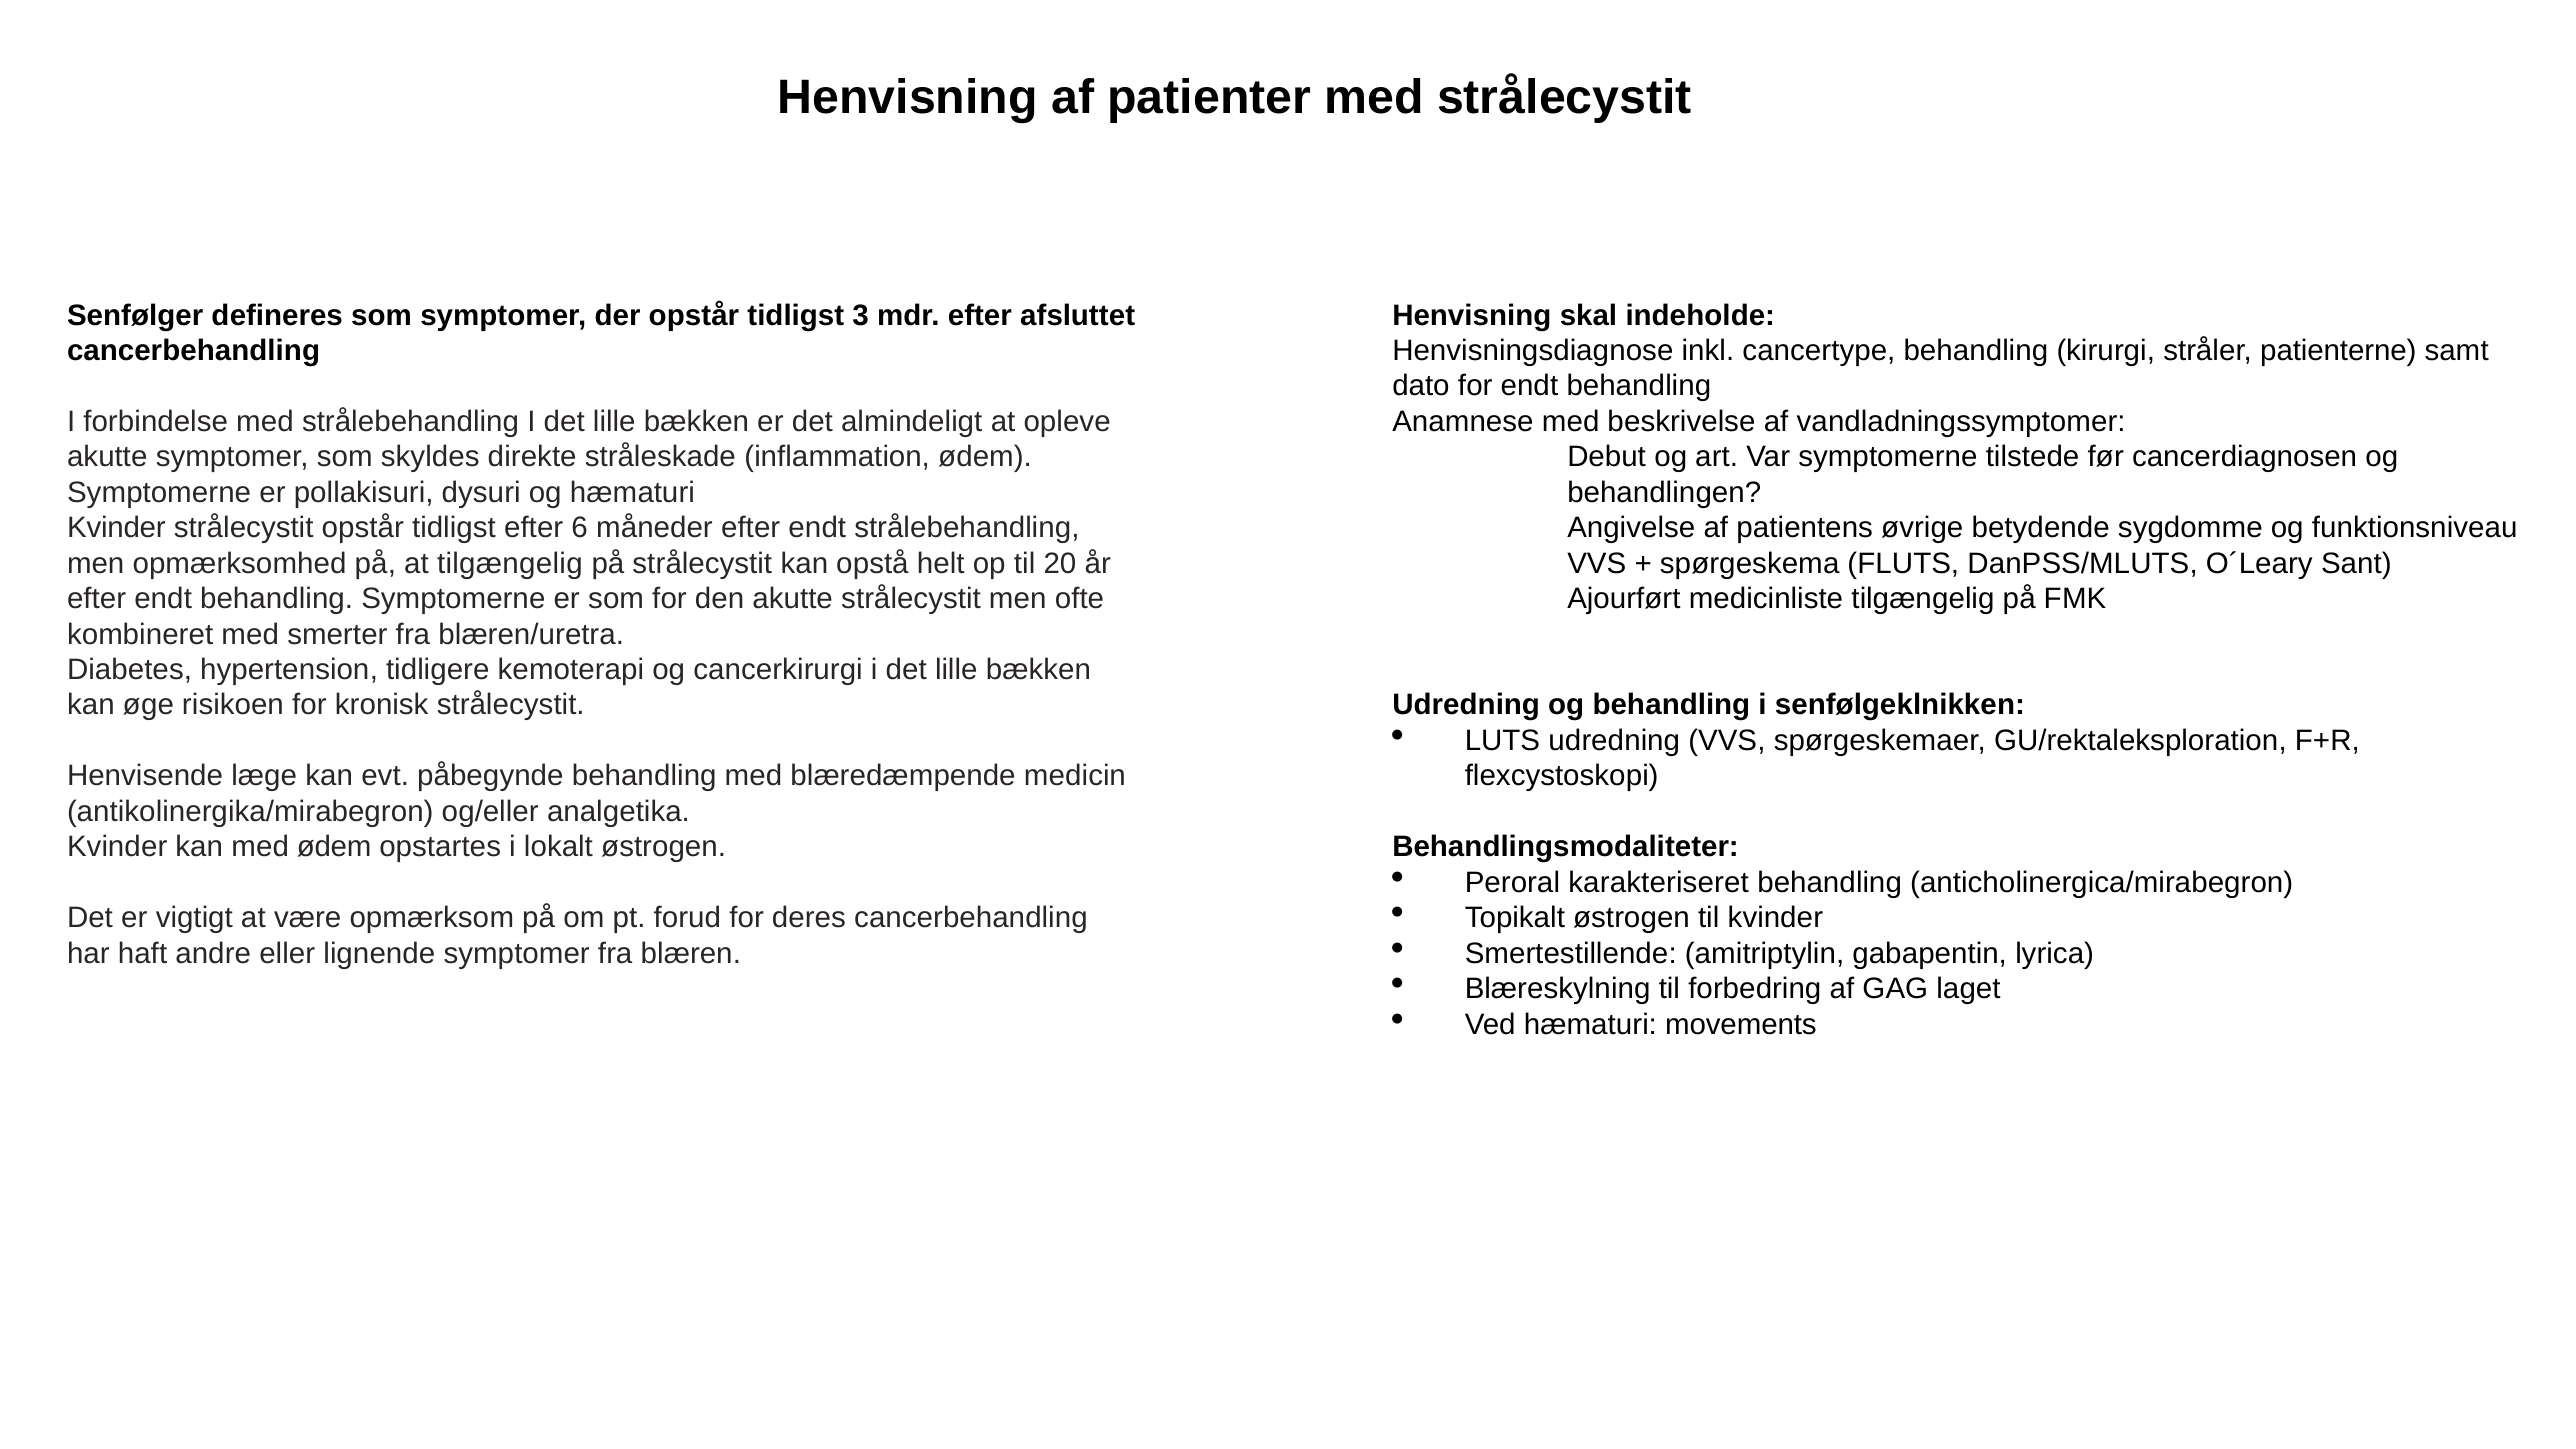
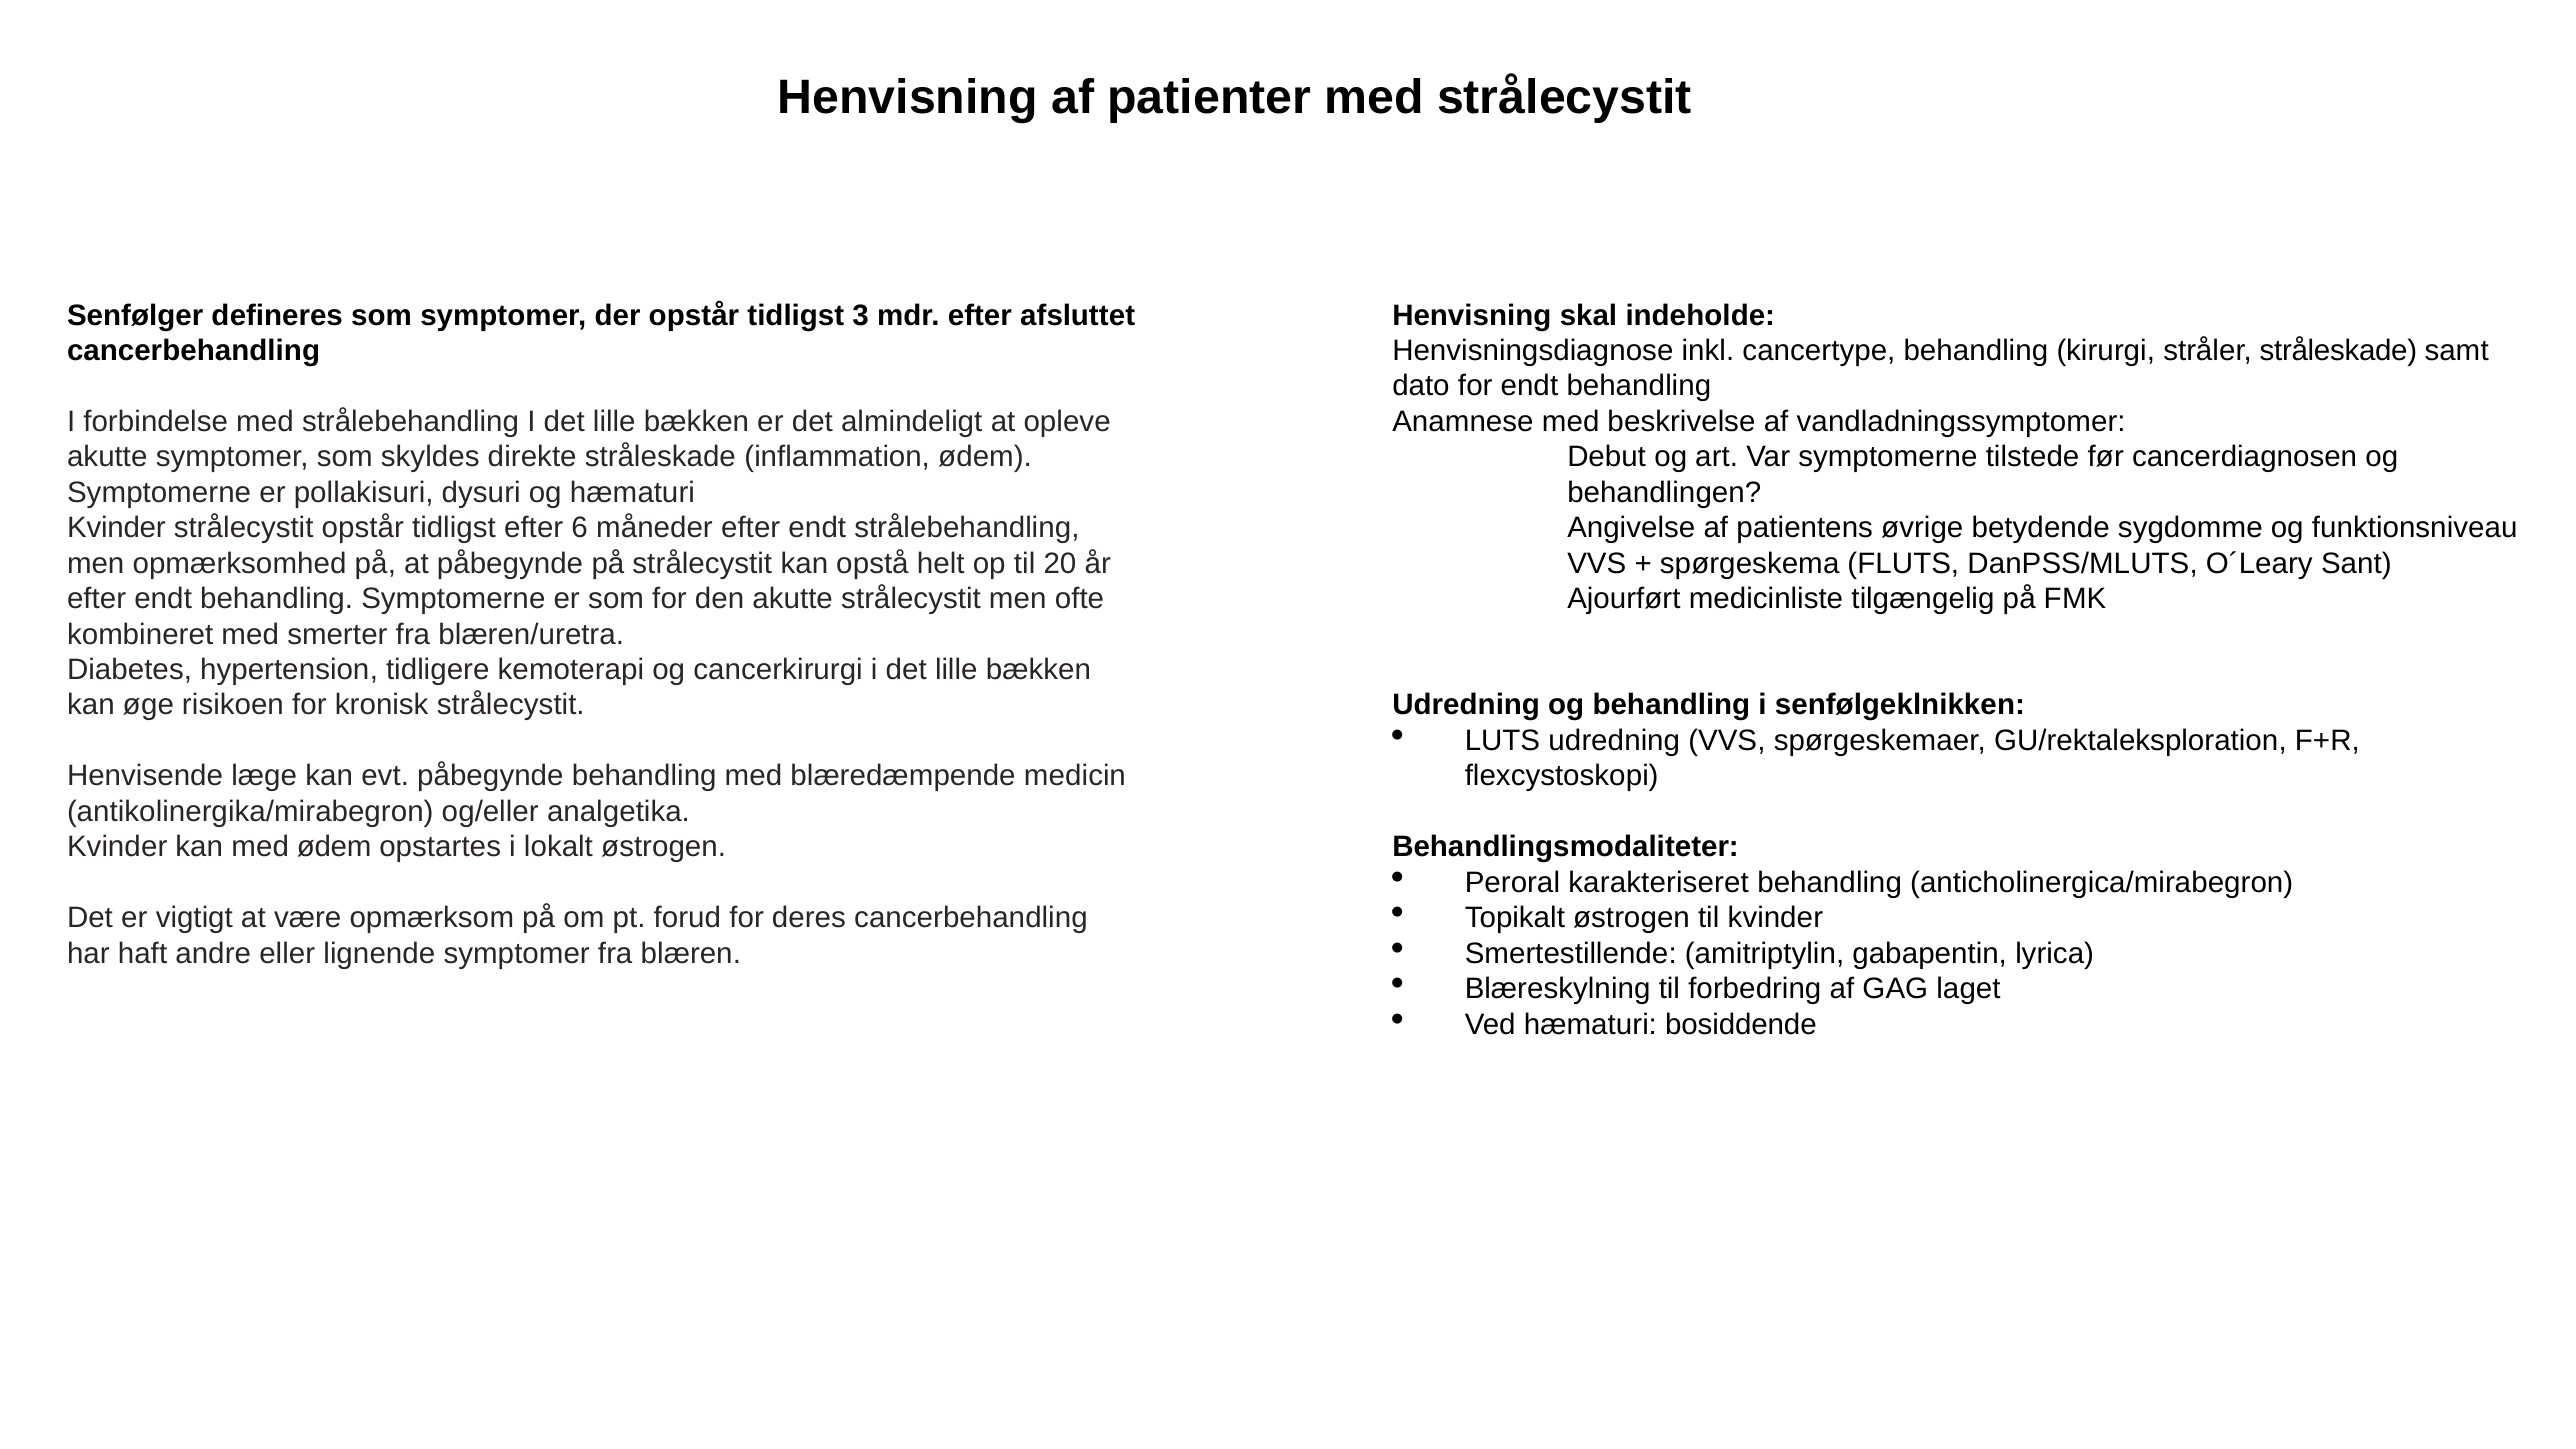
stråler patienterne: patienterne -> stråleskade (2338, 351)
at tilgængelig: tilgængelig -> påbegynde (510, 563)
movements: movements -> bosiddende (1741, 1024)
